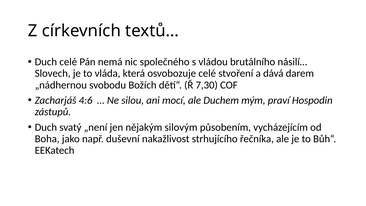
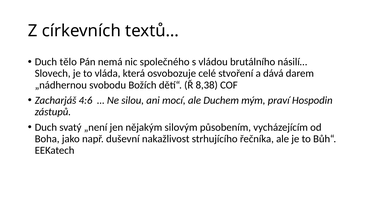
Duch celé: celé -> tělo (68, 62)
7,30: 7,30 -> 8,38 (207, 85)
